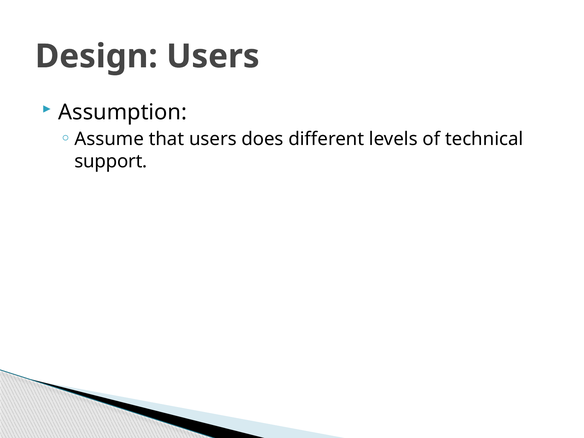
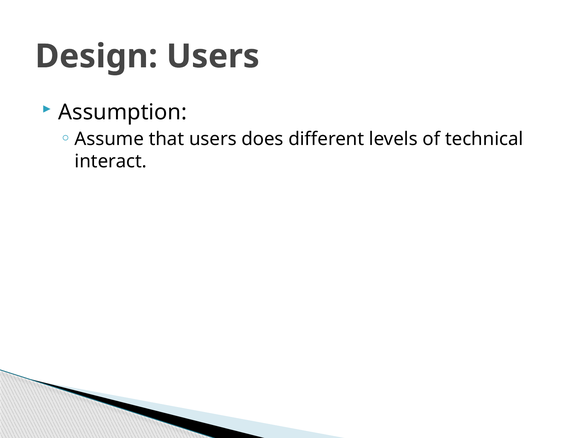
support: support -> interact (111, 161)
